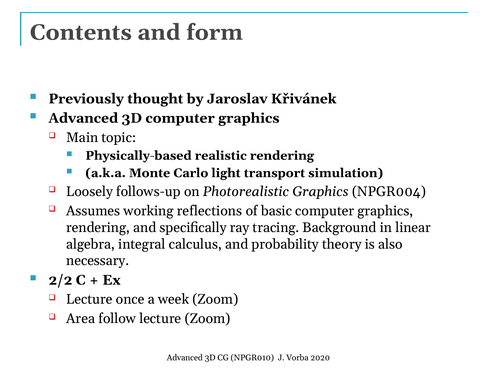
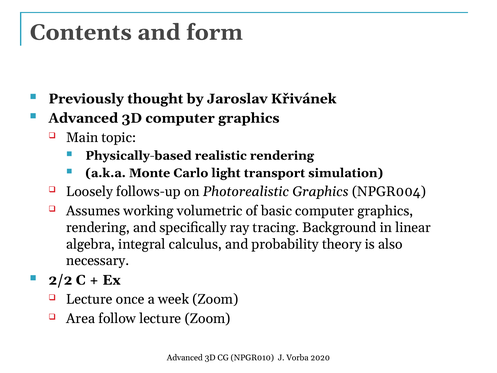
reflections: reflections -> volumetric (210, 211)
